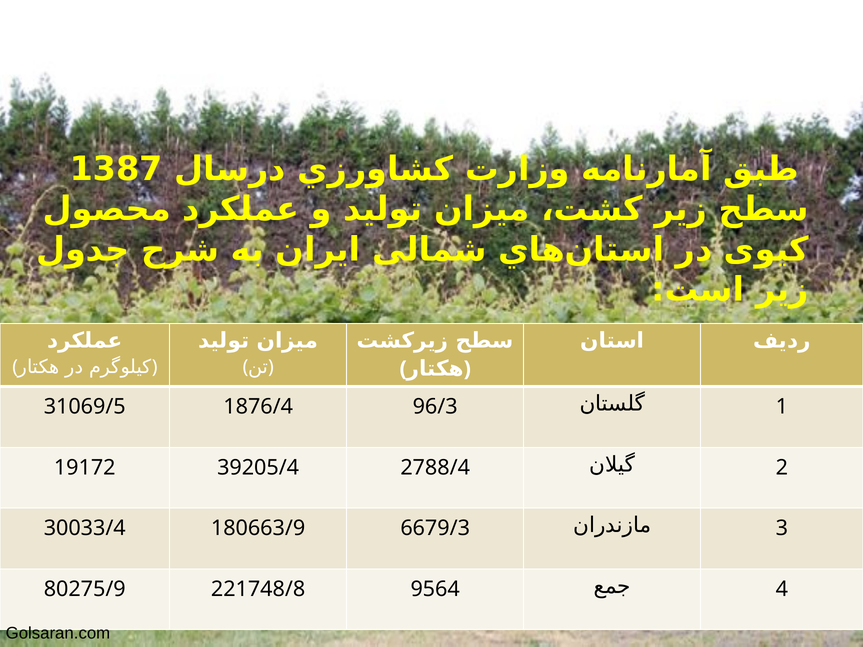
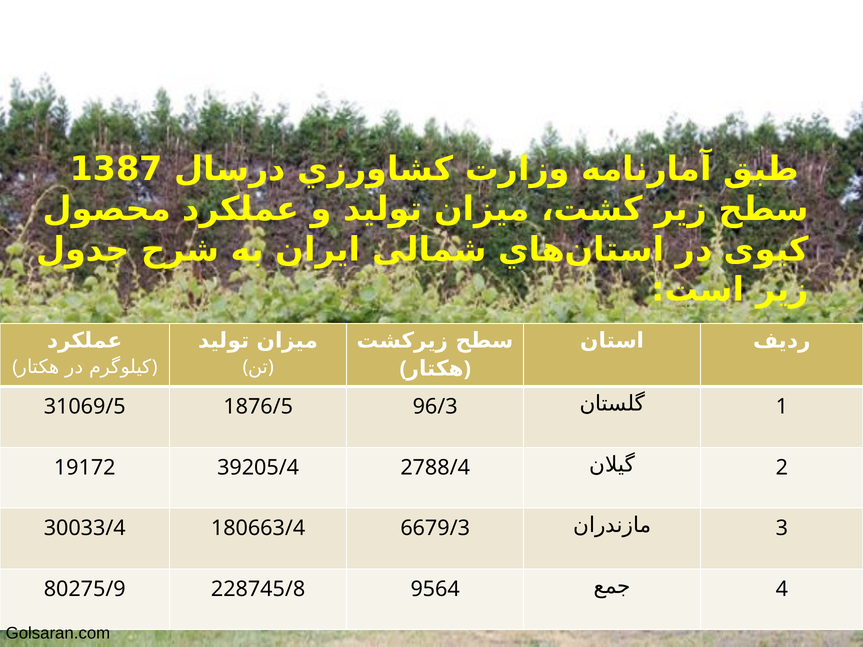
1876/4: 1876/4 -> 1876/5 (258, 407)
180663/9: 180663/9 -> 180663/4 (258, 529)
221748/8: 221748/8 -> 228745/8 (258, 589)
